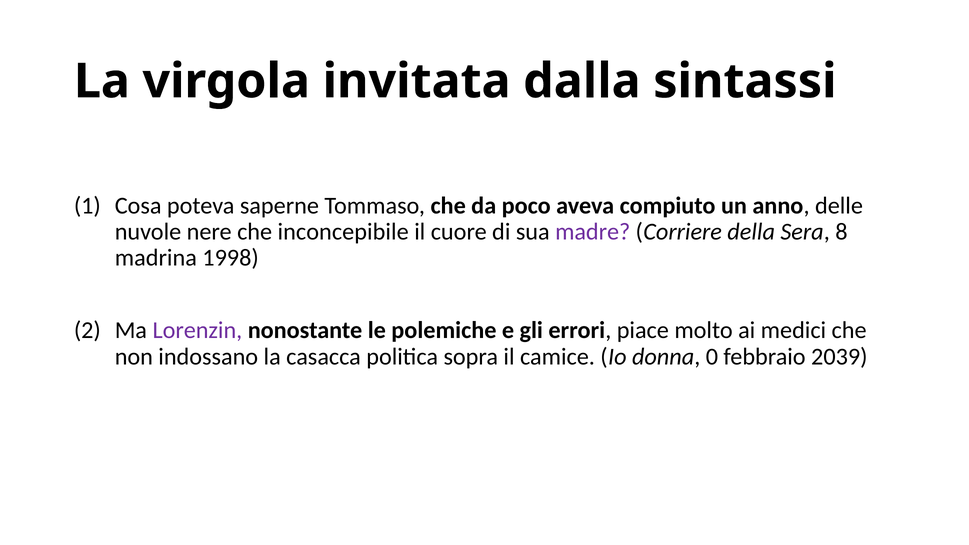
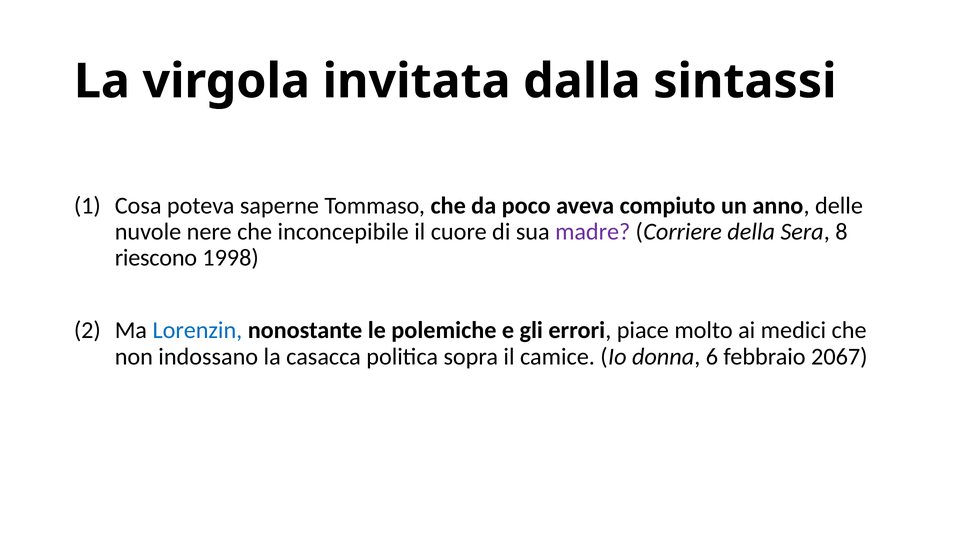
madrina: madrina -> riescono (156, 258)
Lorenzin colour: purple -> blue (197, 331)
0: 0 -> 6 (712, 357)
2039: 2039 -> 2067 (839, 357)
